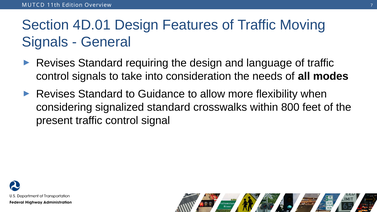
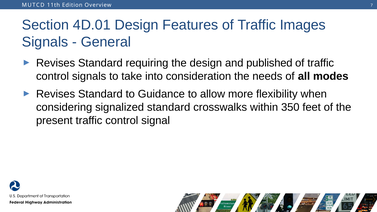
Moving: Moving -> Images (303, 25)
language: language -> published (269, 63)
800: 800 -> 350 (290, 107)
